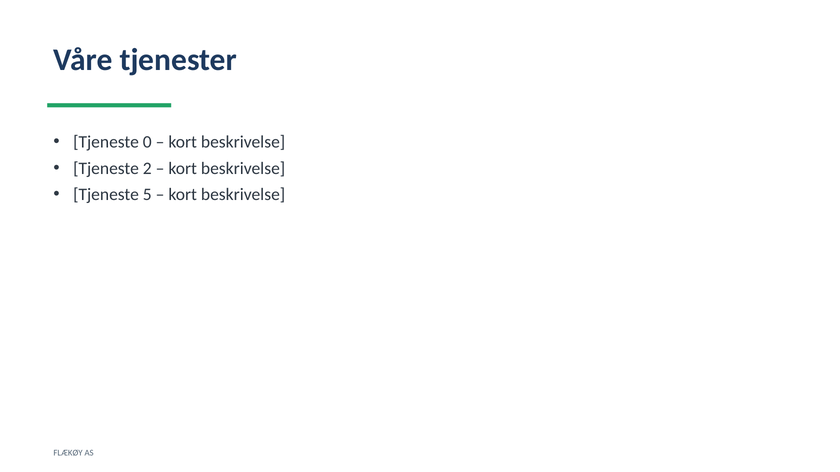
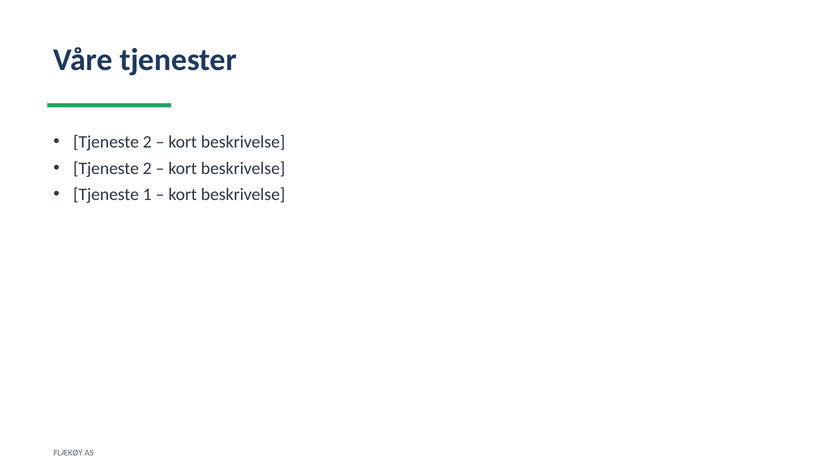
0: 0 -> 2 (147, 142)
5: 5 -> 1 (147, 195)
